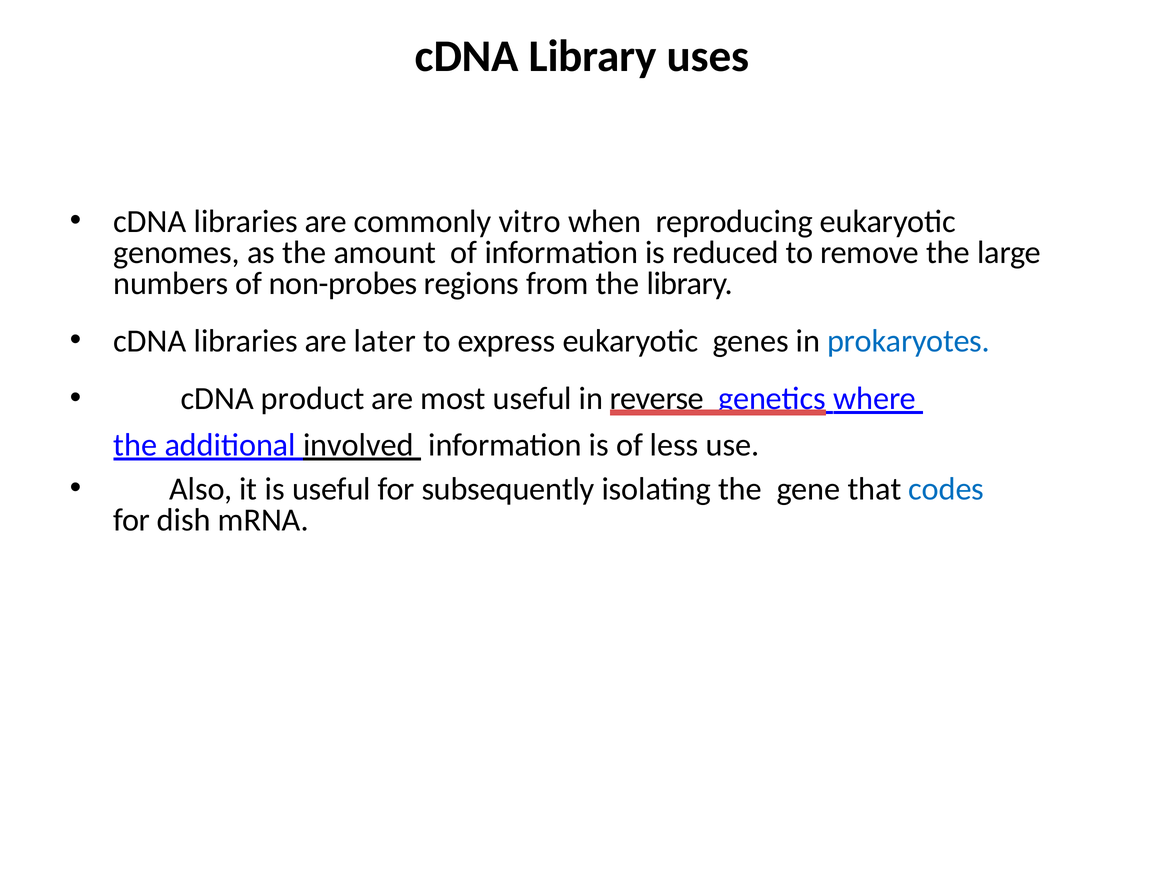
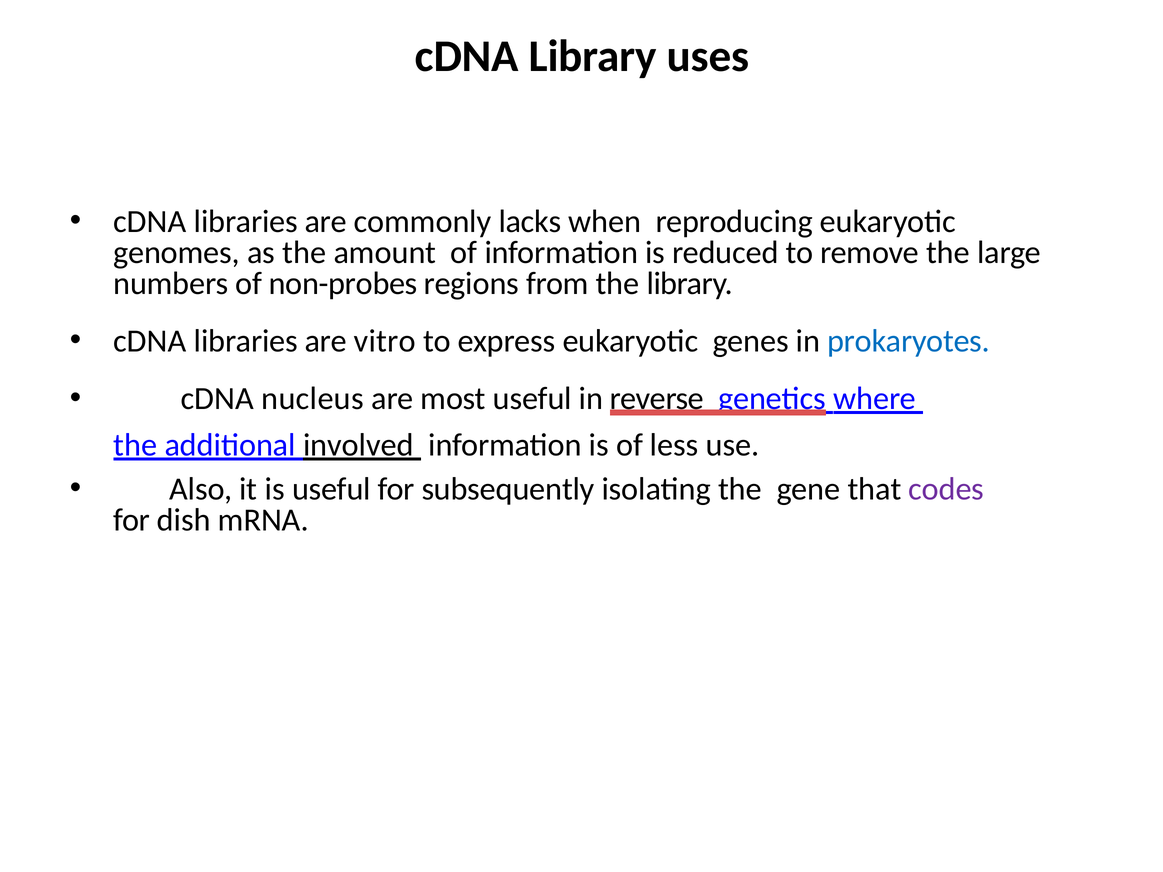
vitro: vitro -> lacks (530, 222)
later: later -> vitro (385, 341)
product: product -> nucleus (313, 399)
codes colour: blue -> purple (946, 489)
